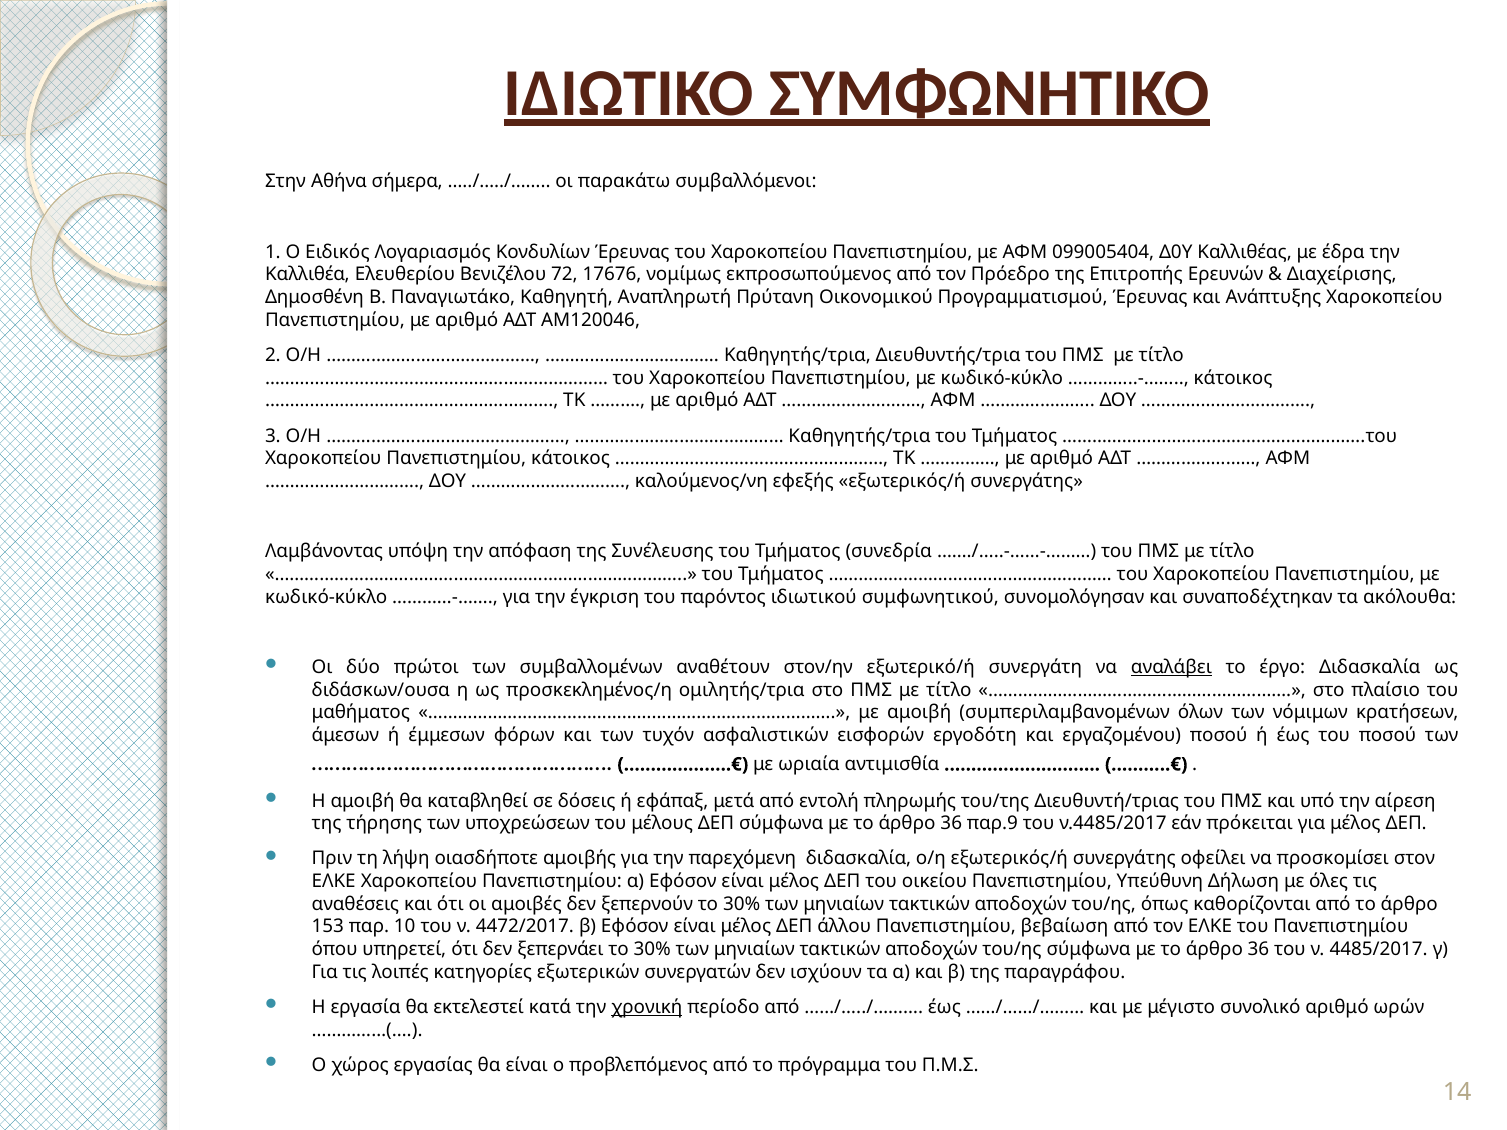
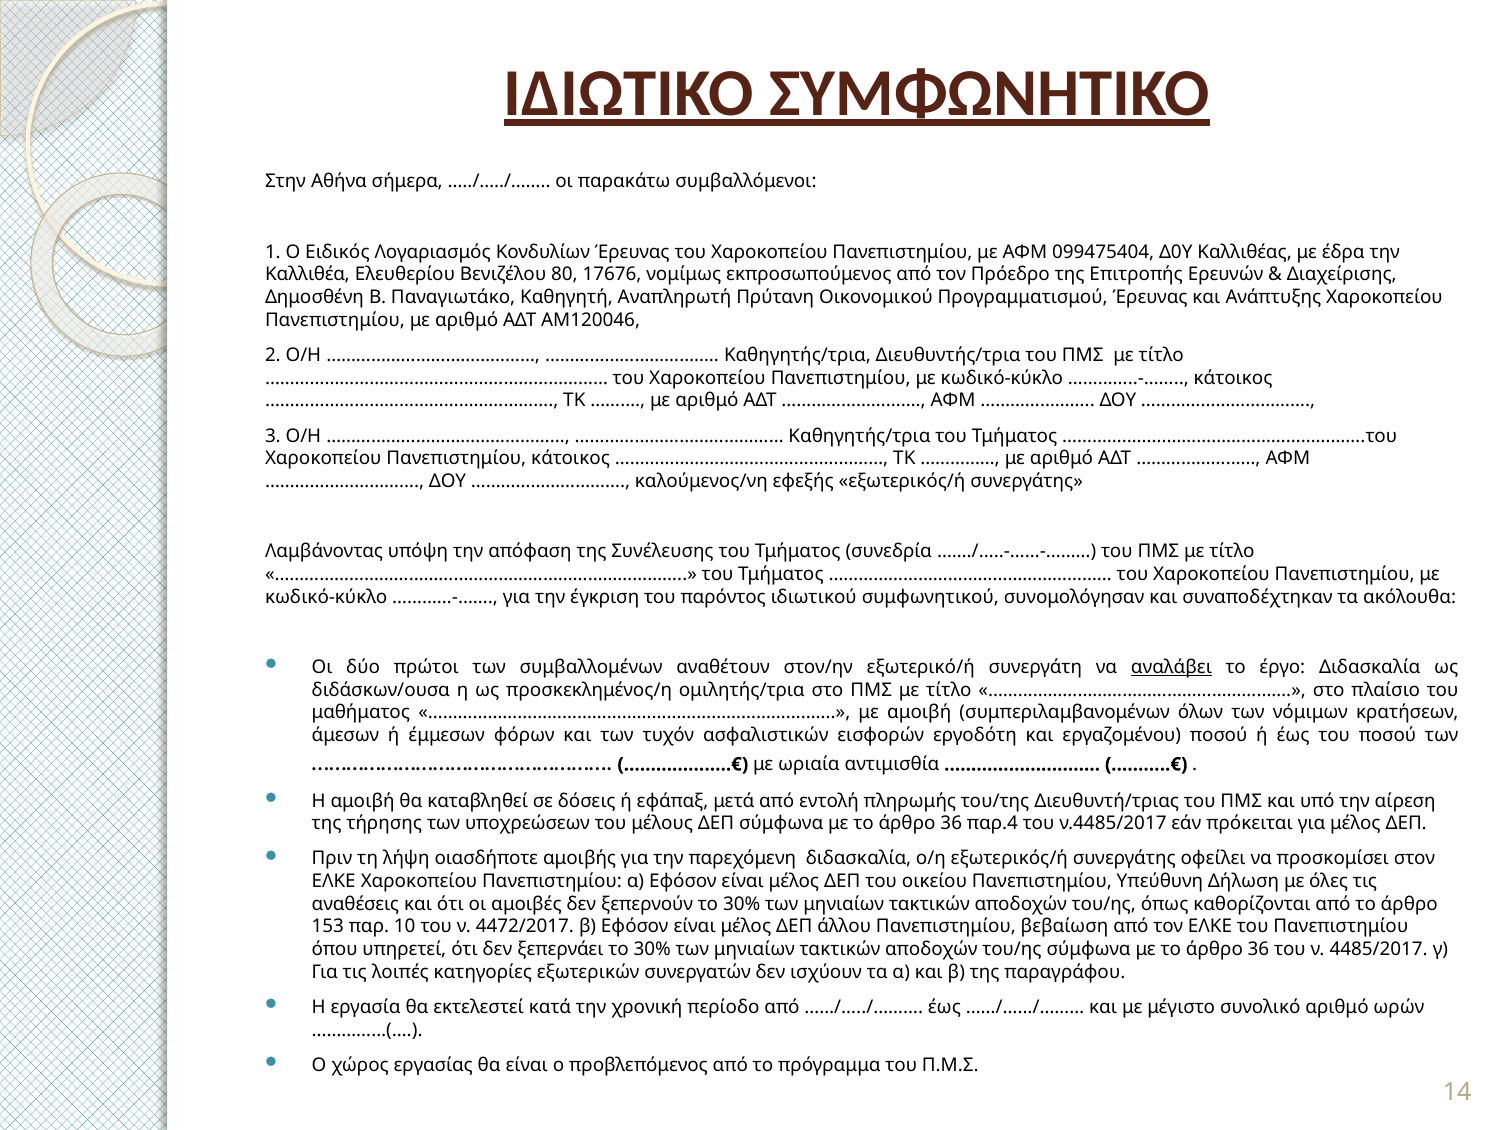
099005404: 099005404 -> 099475404 (1103, 252)
72: 72 -> 80 (564, 275)
παρ.9: παρ.9 -> παρ.4 (992, 824)
χρονική underline: present -> none (647, 1007)
